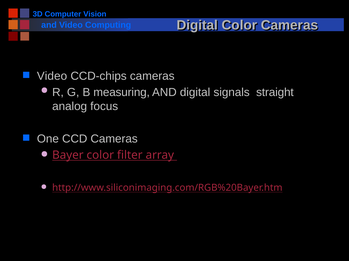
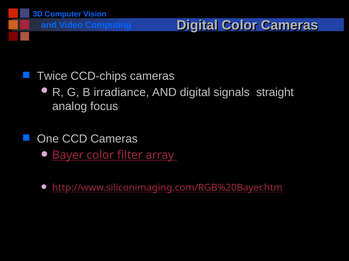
Video: Video -> Twice (52, 76)
measuring: measuring -> irradiance (121, 93)
